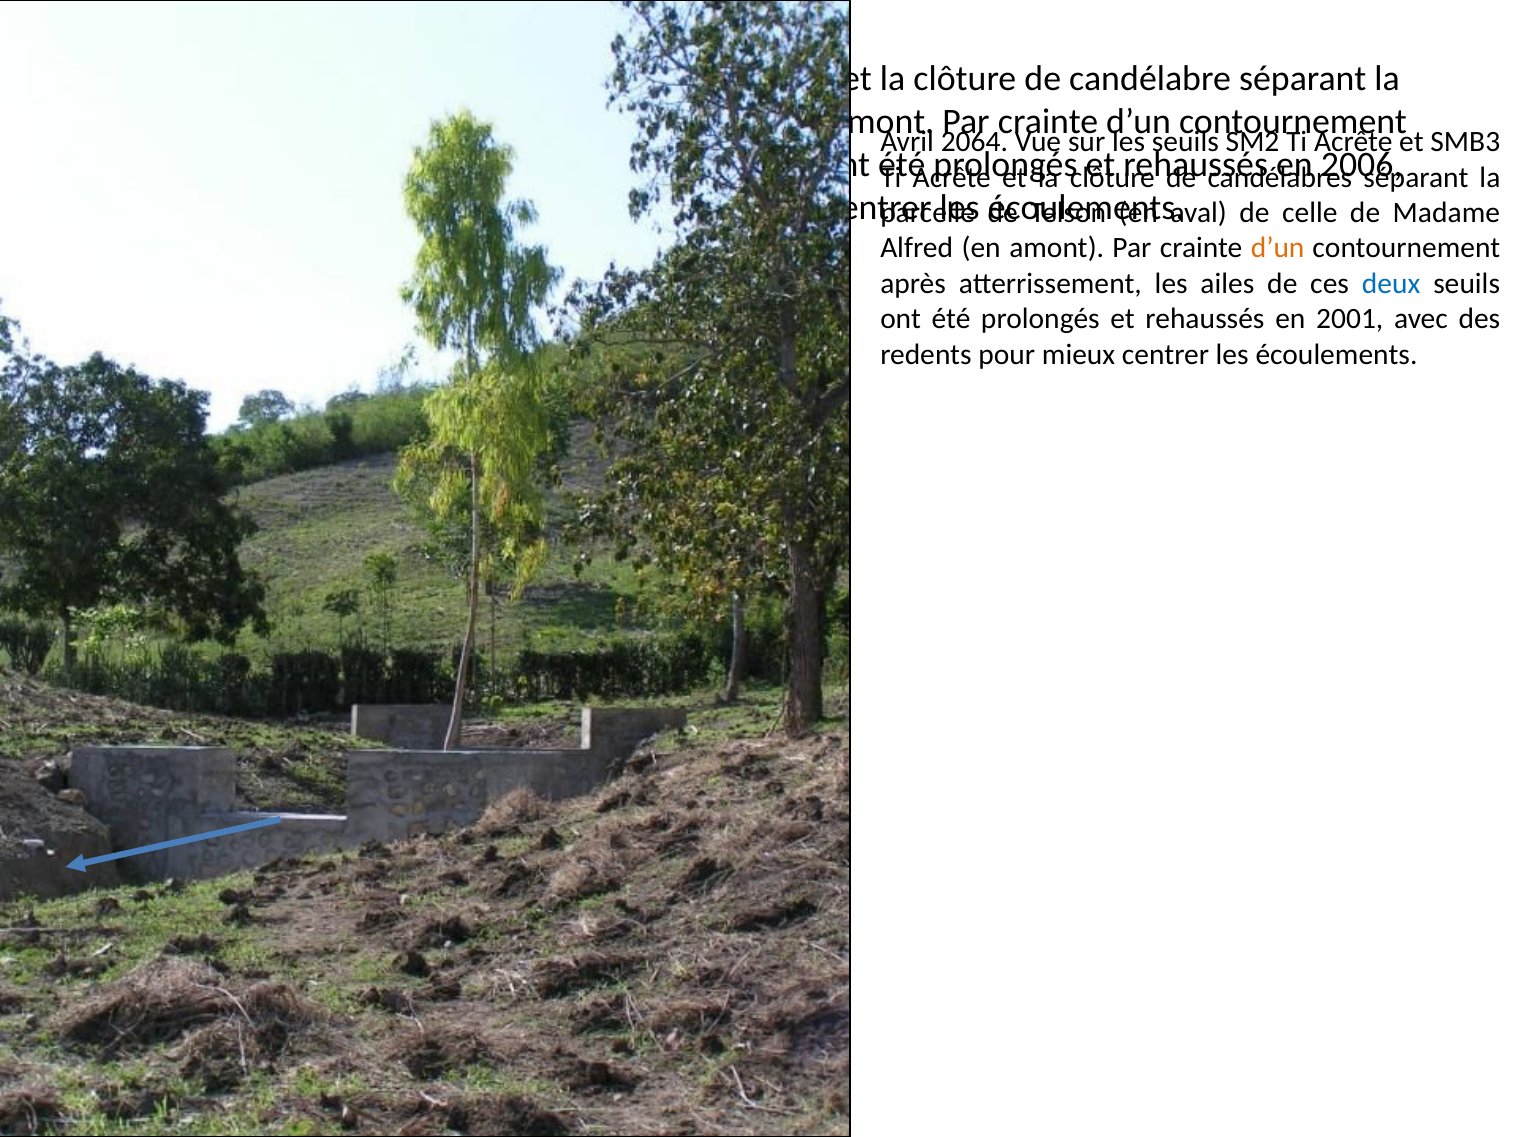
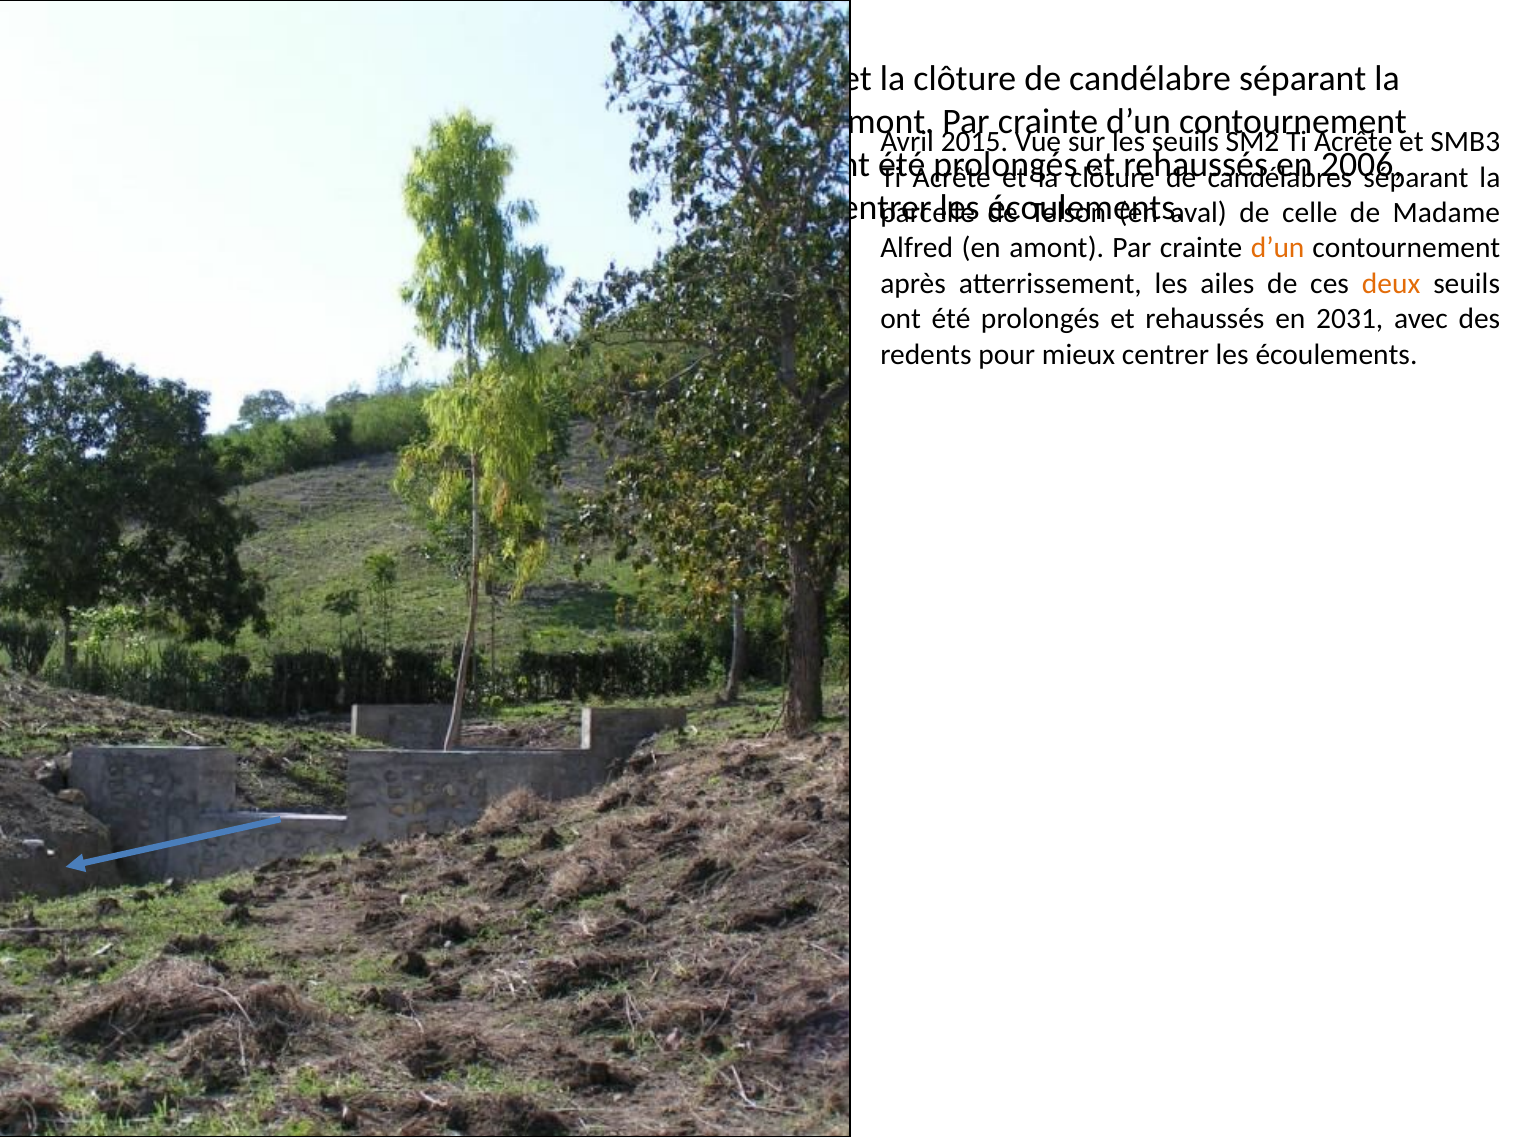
2064: 2064 -> 2015 (974, 142)
deux colour: blue -> orange (1391, 284)
2001: 2001 -> 2031 (1350, 319)
